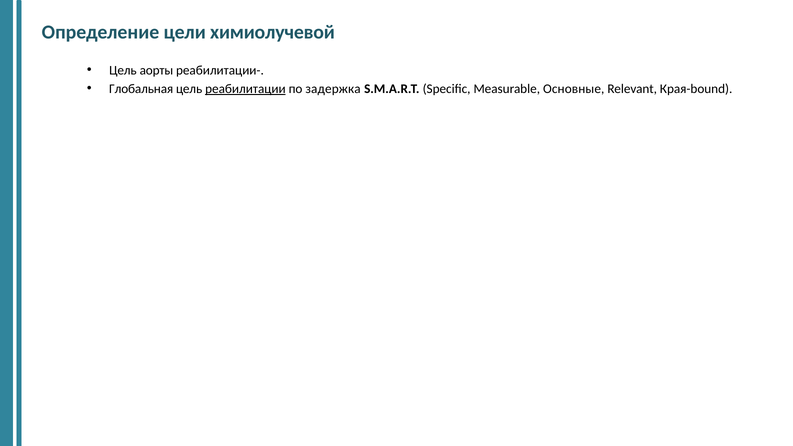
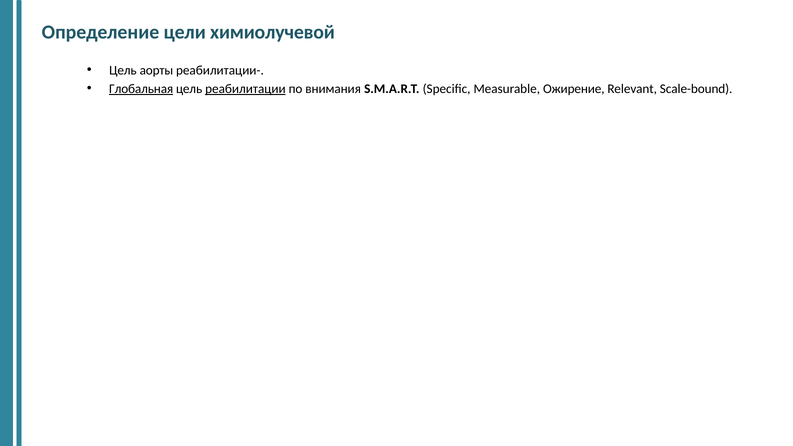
Глобальная underline: none -> present (141, 89)
задержка: задержка -> внимания (333, 89)
Основные: Основные -> Ожирение (574, 89)
Края-bound: Края-bound -> Scale-bound (696, 89)
